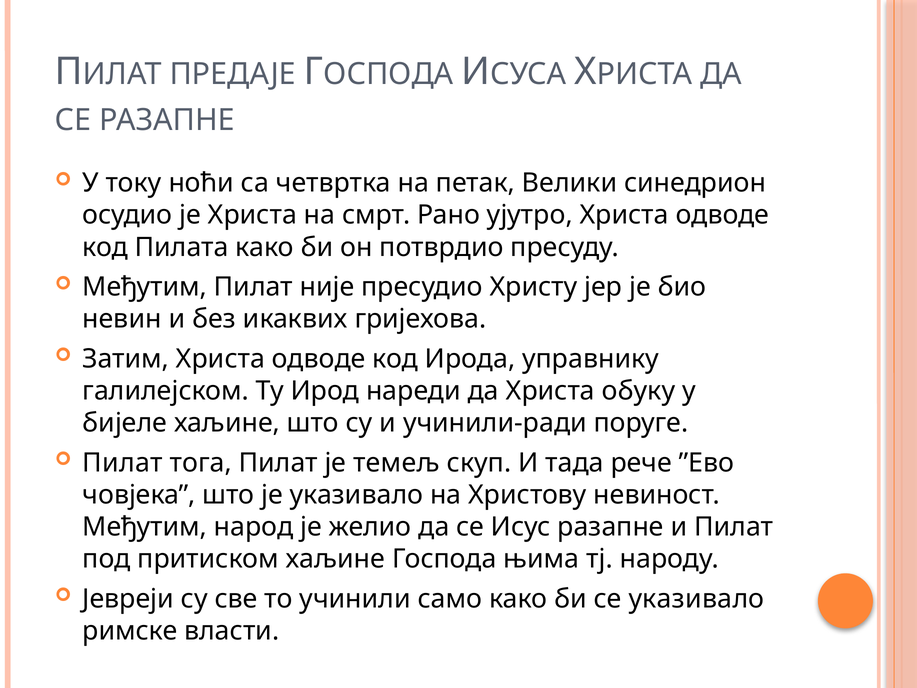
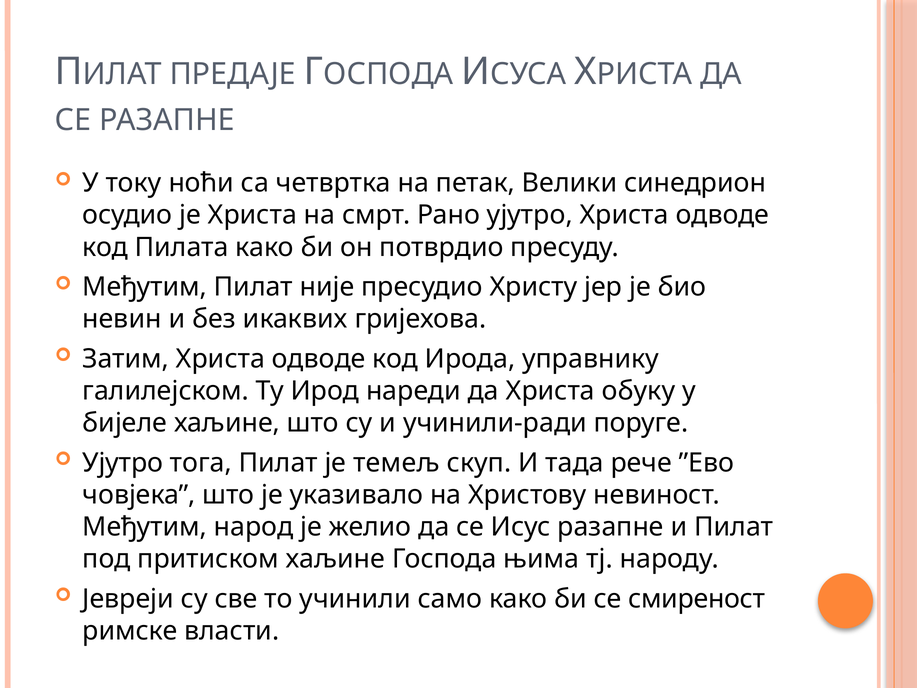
Пилат: Пилат -> Ујутро (123, 463)
се указивало: указивало -> смиреност (697, 599)
